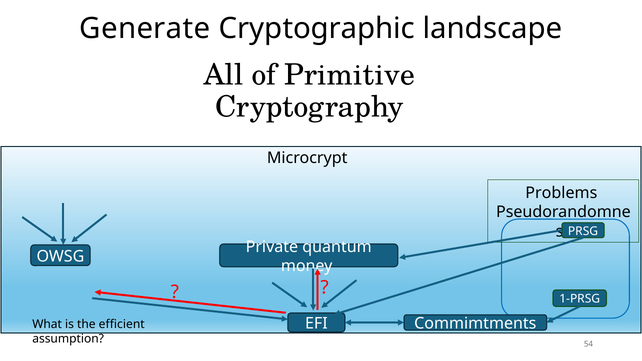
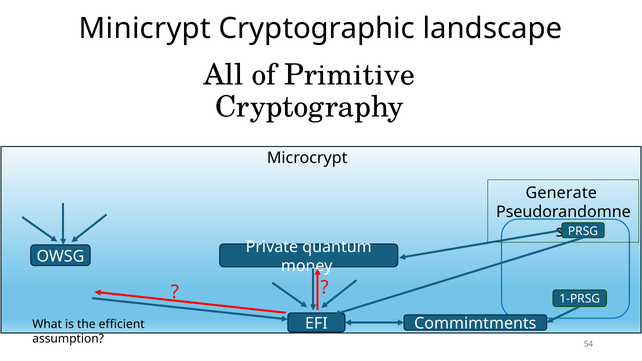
Generate: Generate -> Minicrypt (145, 29)
Problems: Problems -> Generate (561, 193)
